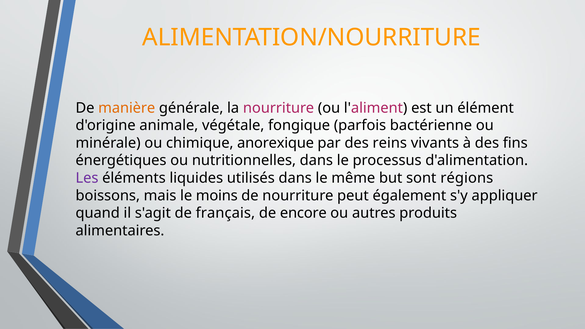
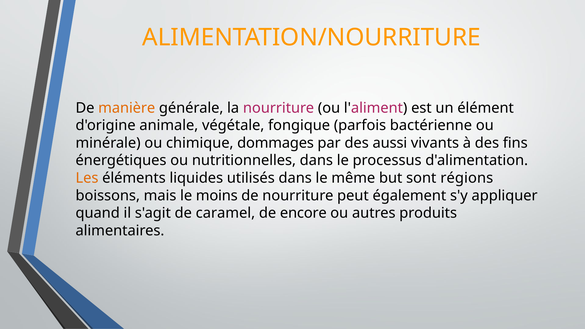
anorexique: anorexique -> dommages (276, 143)
reins: reins -> aussi (390, 143)
Les colour: purple -> orange (87, 178)
français: français -> caramel (225, 213)
